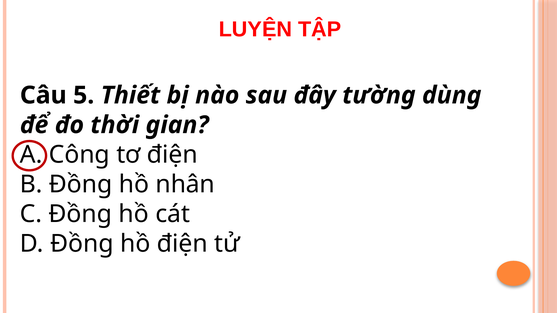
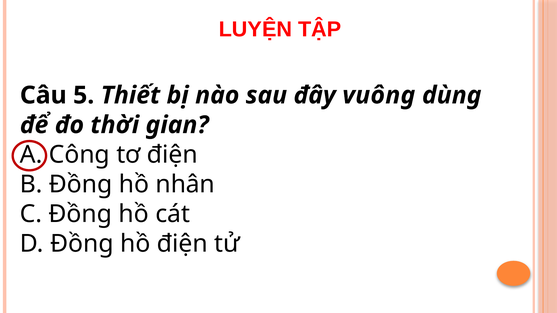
tường: tường -> vuông (379, 95)
